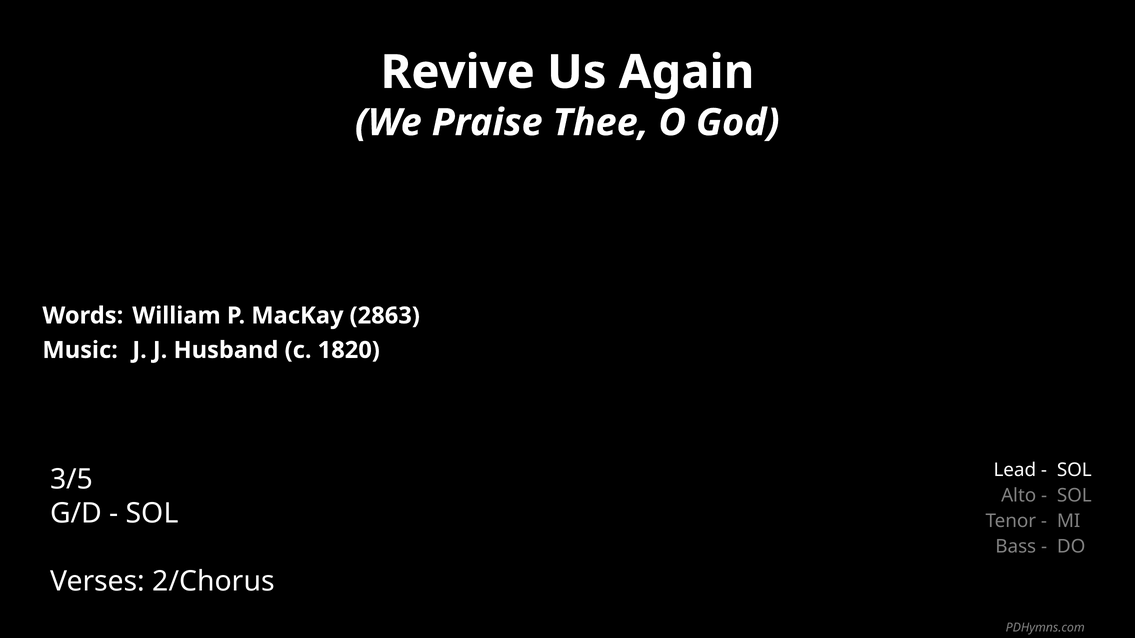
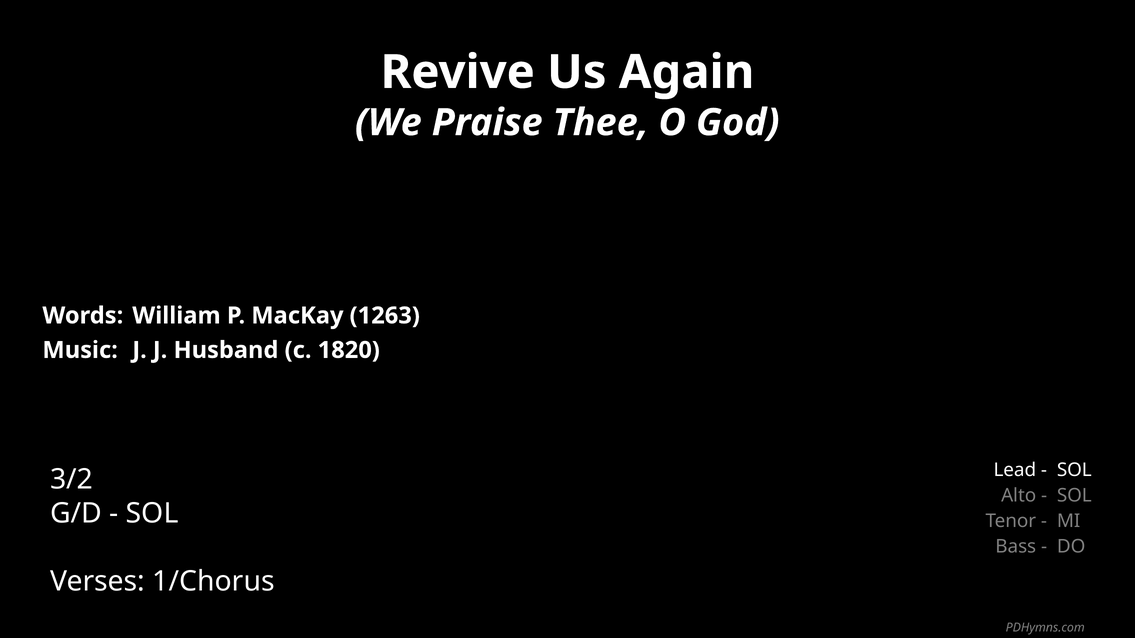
2863: 2863 -> 1263 (385, 316)
3/5: 3/5 -> 3/2 (72, 480)
2/Chorus: 2/Chorus -> 1/Chorus (214, 582)
